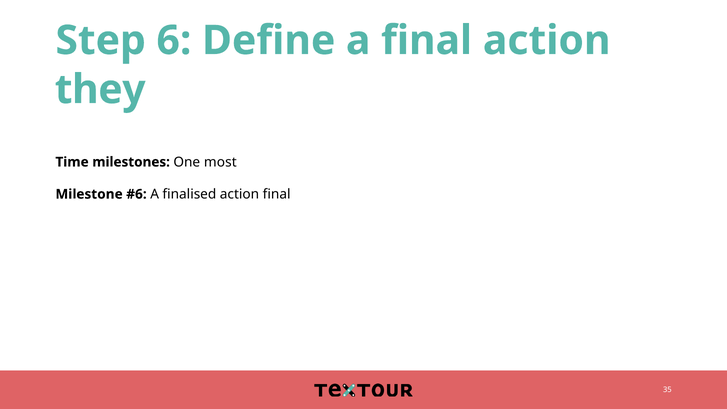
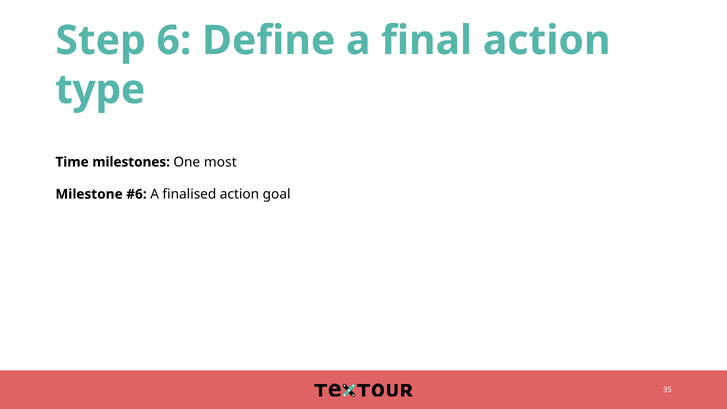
they: they -> type (100, 90)
action final: final -> goal (277, 194)
